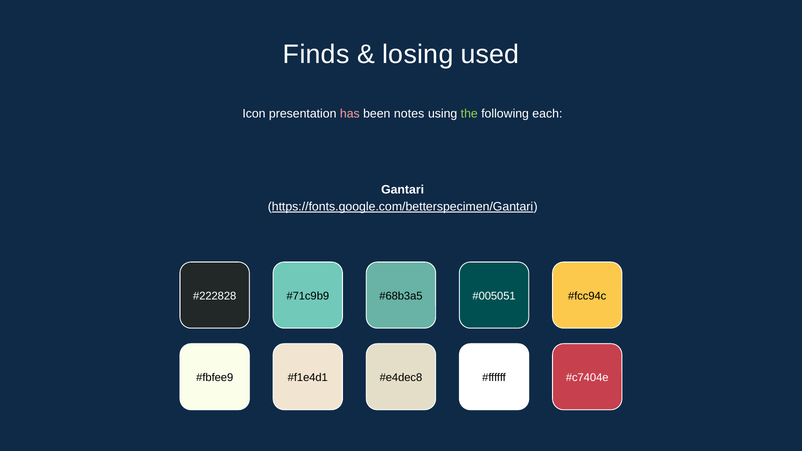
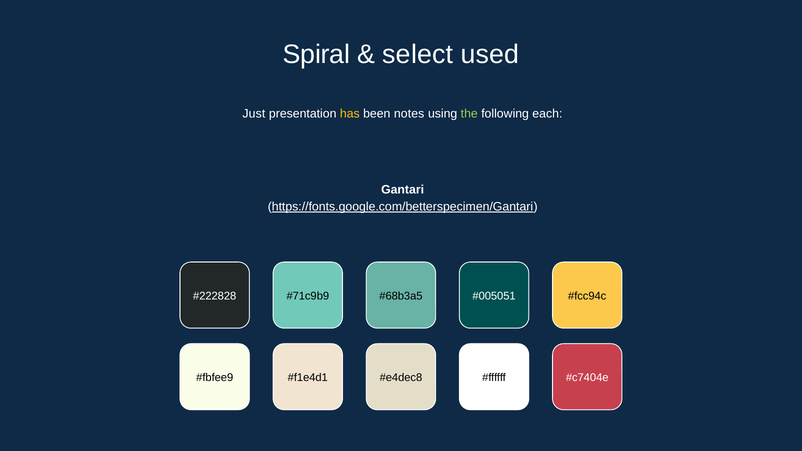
Finds: Finds -> Spiral (316, 54)
losing: losing -> select (418, 54)
Icon: Icon -> Just (254, 114)
has colour: pink -> yellow (350, 114)
